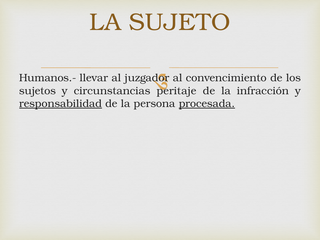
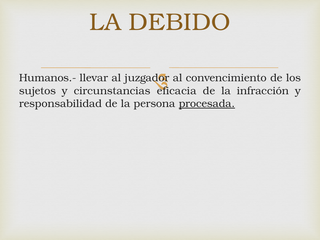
SUJETO: SUJETO -> DEBIDO (180, 22)
peritaje: peritaje -> eficacia (177, 91)
responsabilidad underline: present -> none (61, 104)
